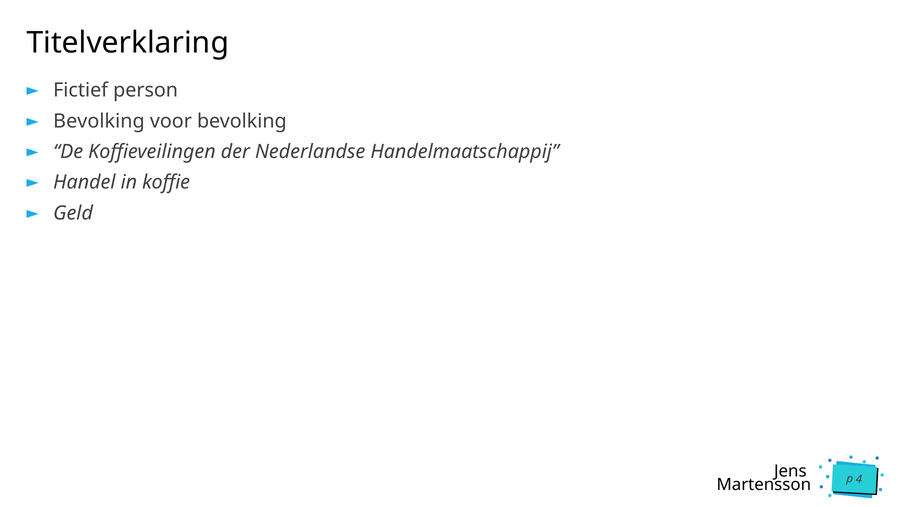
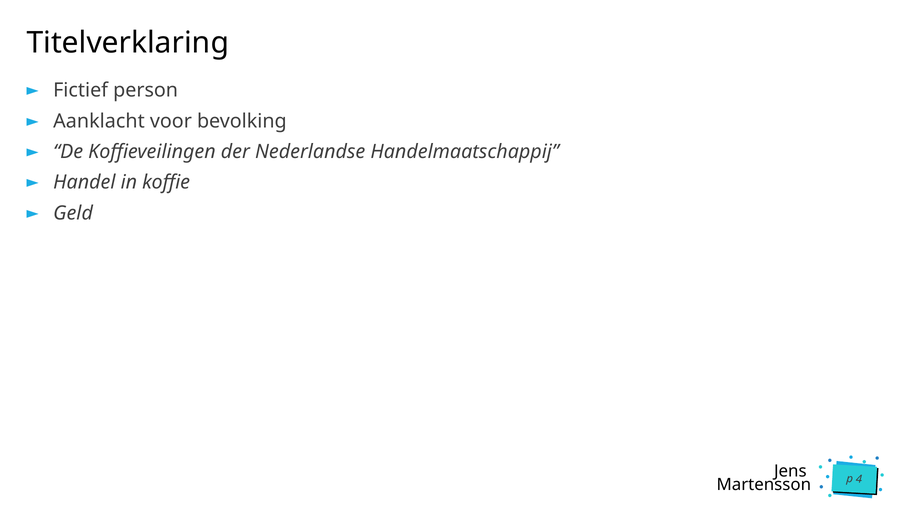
Bevolking: Bevolking -> Aanklacht (99, 121)
